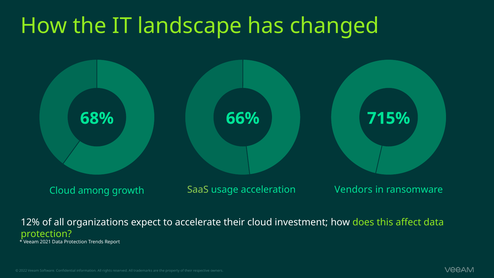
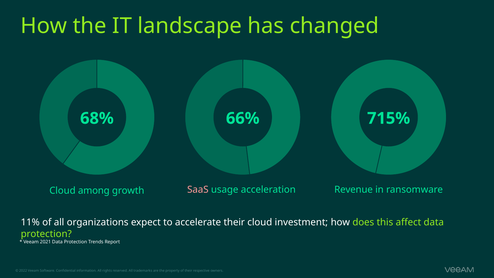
SaaS colour: light green -> pink (198, 189)
Vendors: Vendors -> Revenue (354, 190)
12%: 12% -> 11% (30, 222)
